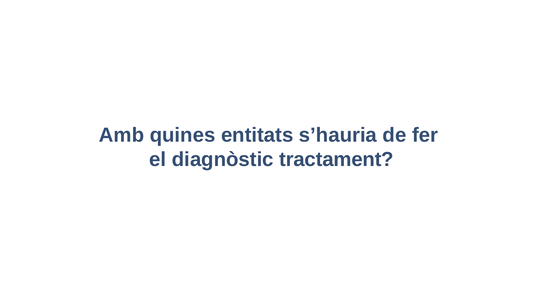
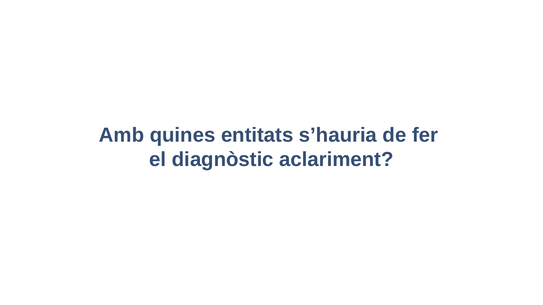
tractament: tractament -> aclariment (336, 160)
